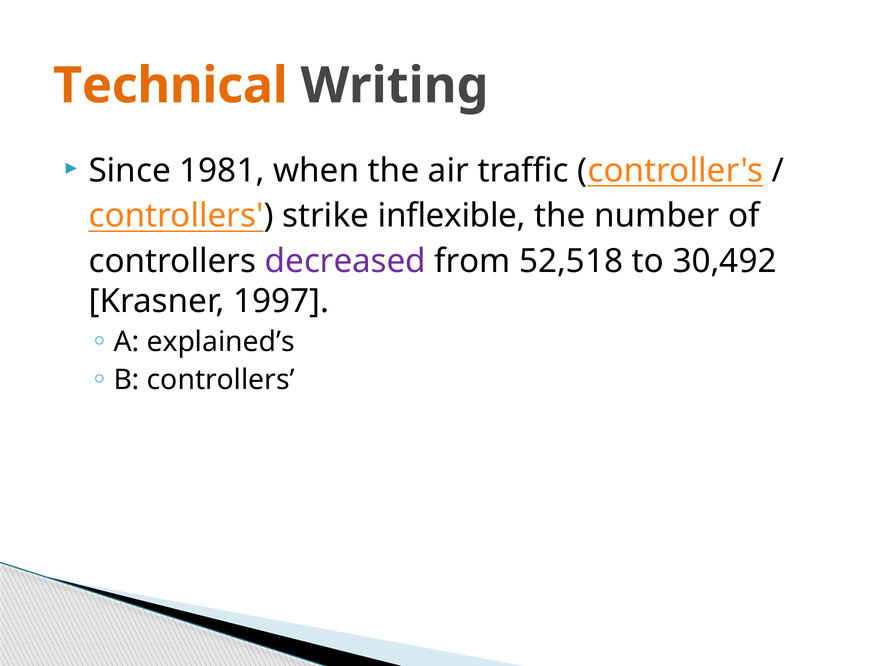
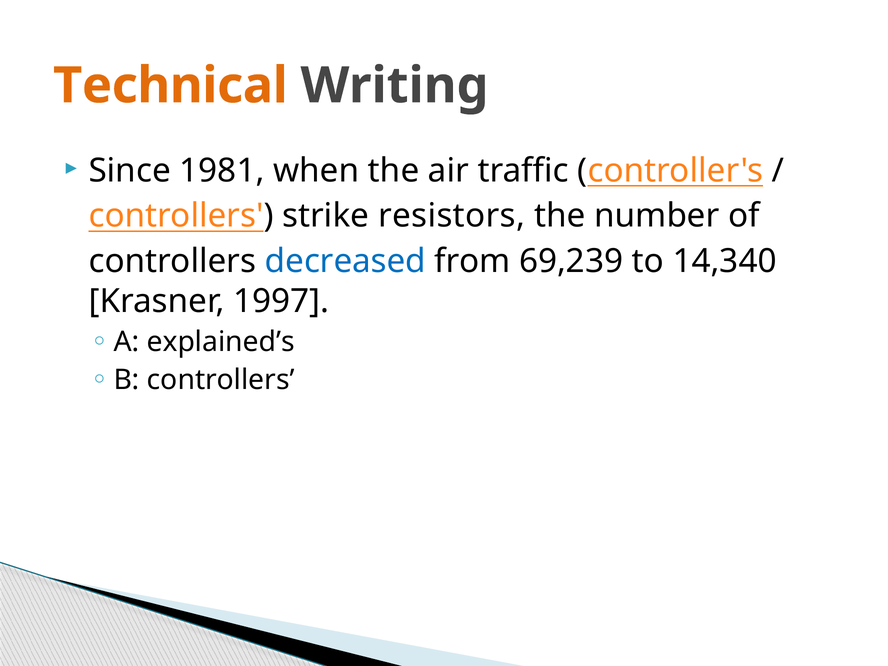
inflexible: inflexible -> resistors (452, 216)
decreased colour: purple -> blue (345, 261)
52,518: 52,518 -> 69,239 (571, 261)
30,492: 30,492 -> 14,340 (725, 261)
